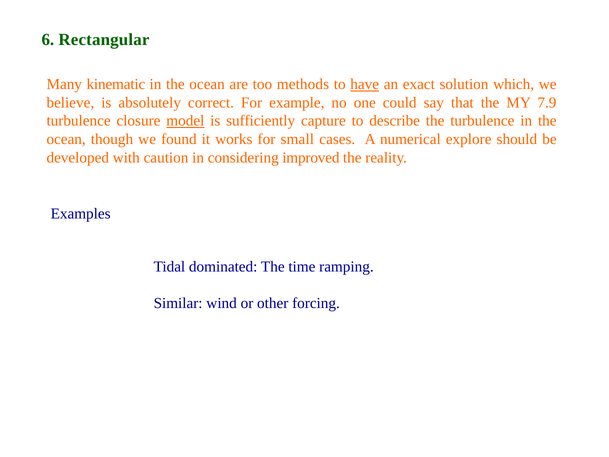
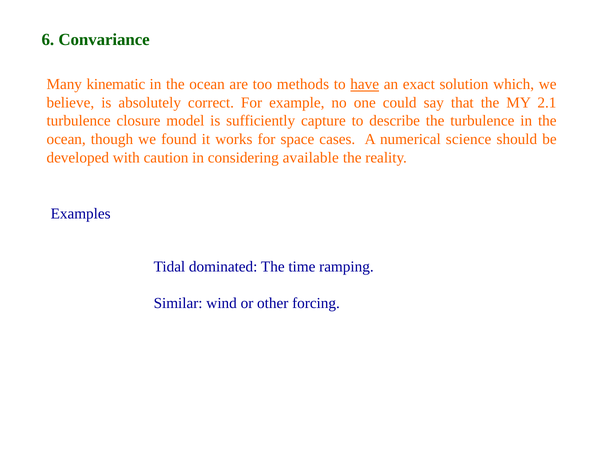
Rectangular: Rectangular -> Convariance (104, 40)
7.9: 7.9 -> 2.1 (547, 103)
model underline: present -> none (185, 121)
small: small -> space (297, 139)
explore: explore -> science (469, 139)
improved: improved -> available (311, 157)
